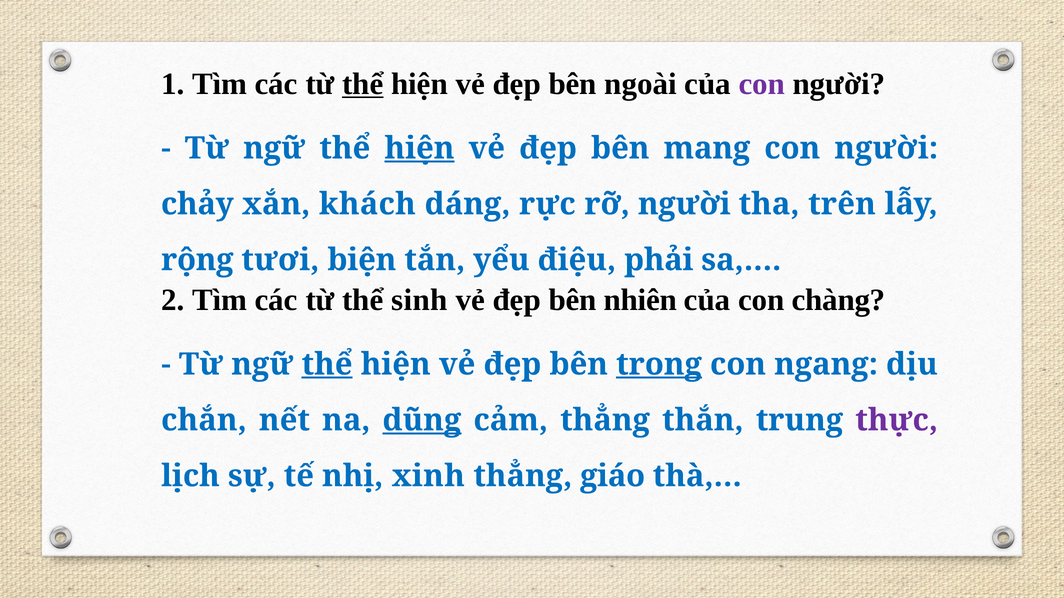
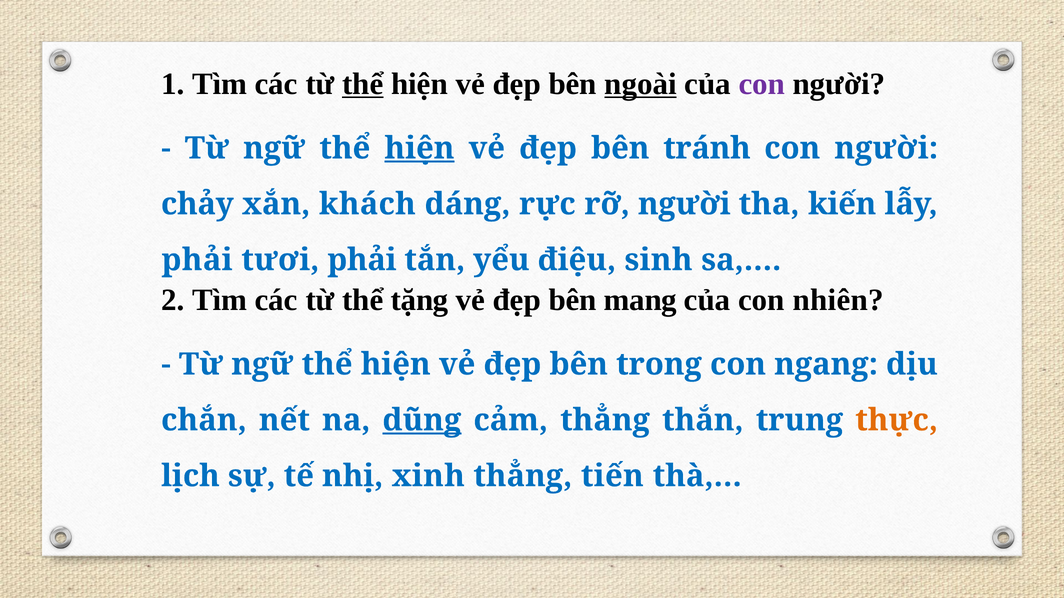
ngoài underline: none -> present (641, 84)
mang: mang -> tránh (707, 148)
trên: trên -> kiến (842, 204)
rộng: rộng -> phải (197, 260)
tươi biện: biện -> phải (362, 260)
phải: phải -> sinh (658, 260)
sinh: sinh -> tặng (420, 300)
nhiên: nhiên -> mang (640, 300)
chàng: chàng -> nhiên (838, 300)
thể underline: present -> none (327, 365)
trong underline: present -> none (659, 365)
thực colour: purple -> orange (897, 420)
giáo: giáo -> tiến (612, 476)
